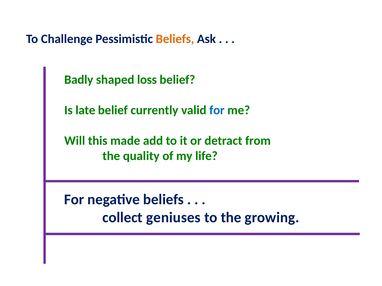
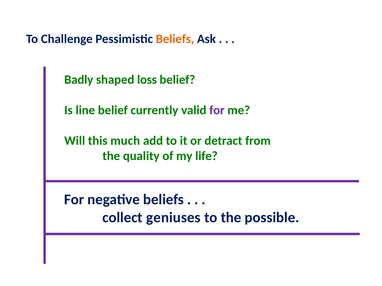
late: late -> line (85, 110)
for colour: blue -> purple (217, 110)
made: made -> much (125, 141)
growing: growing -> possible (272, 218)
